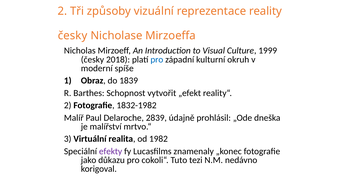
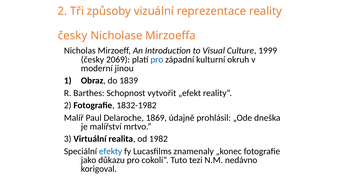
2018: 2018 -> 2069 (118, 59)
spíše: spíše -> jinou (124, 68)
2839: 2839 -> 1869 (156, 118)
efekty colour: purple -> blue (111, 151)
